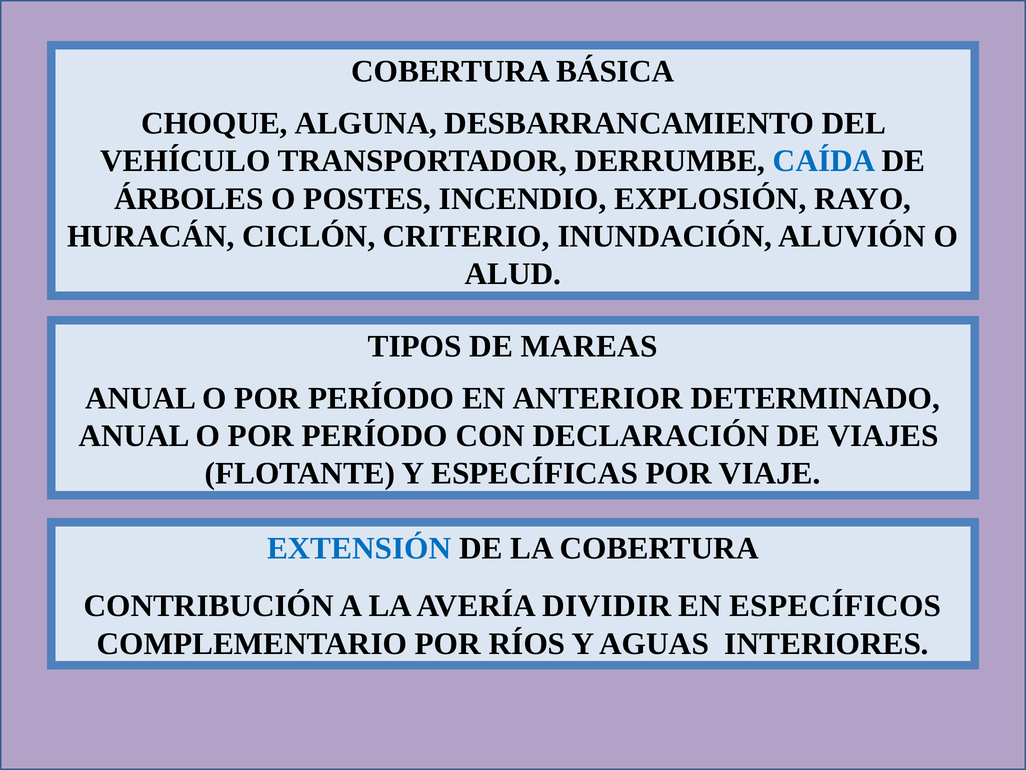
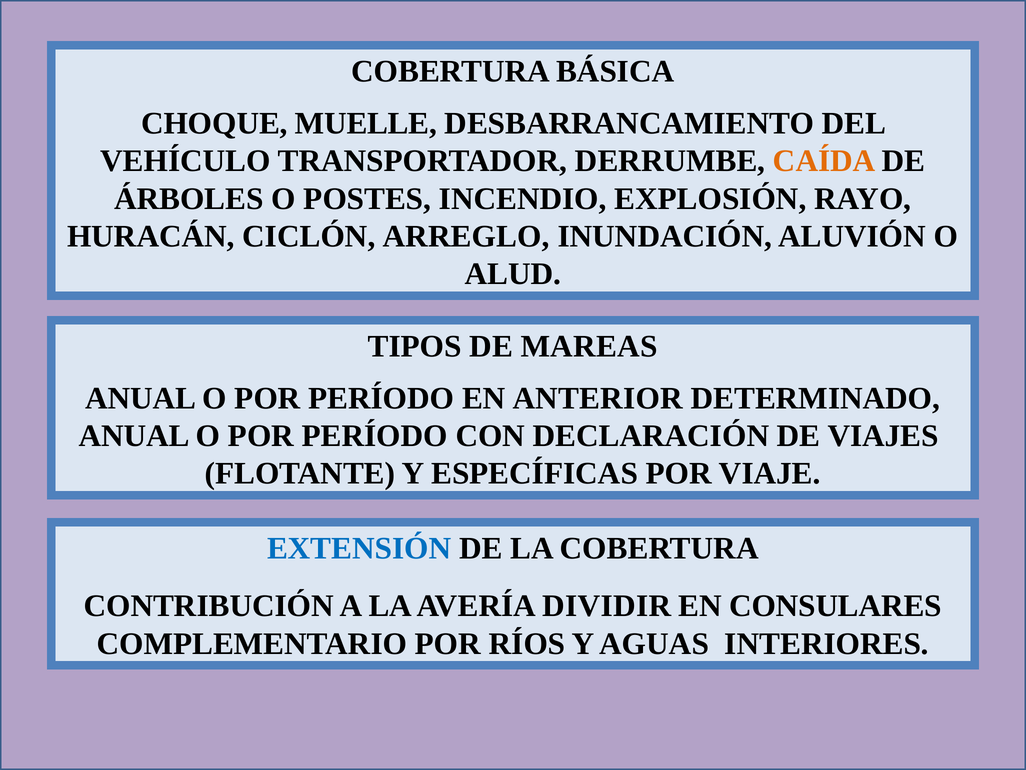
ALGUNA: ALGUNA -> MUELLE (366, 123)
CAÍDA colour: blue -> orange (824, 161)
CRITERIO: CRITERIO -> ARREGLO (466, 236)
ESPECÍFICOS: ESPECÍFICOS -> CONSULARES (835, 606)
